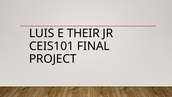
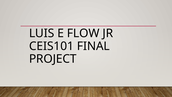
THEIR: THEIR -> FLOW (83, 33)
